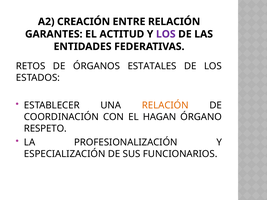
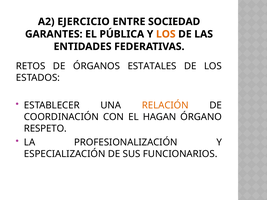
CREACIÓN: CREACIÓN -> EJERCICIO (83, 22)
ENTRE RELACIÓN: RELACIÓN -> SOCIEDAD (174, 22)
ACTITUD: ACTITUD -> PÚBLICA (122, 34)
LOS colour: purple -> orange (166, 34)
